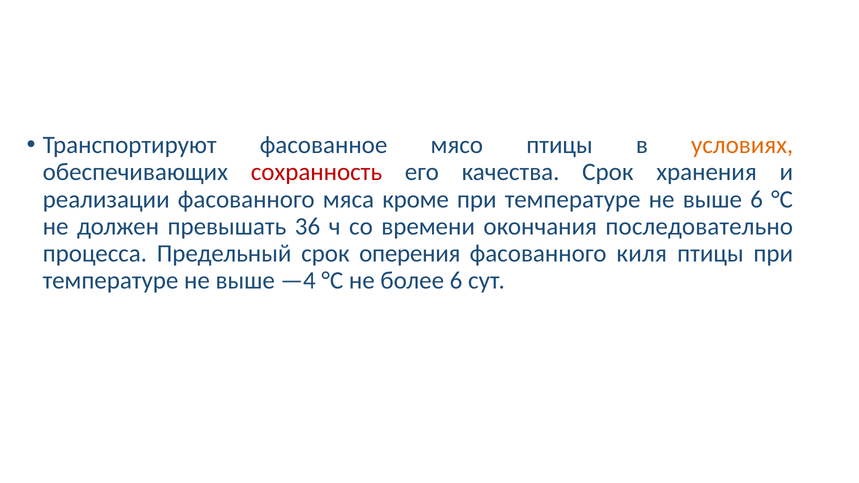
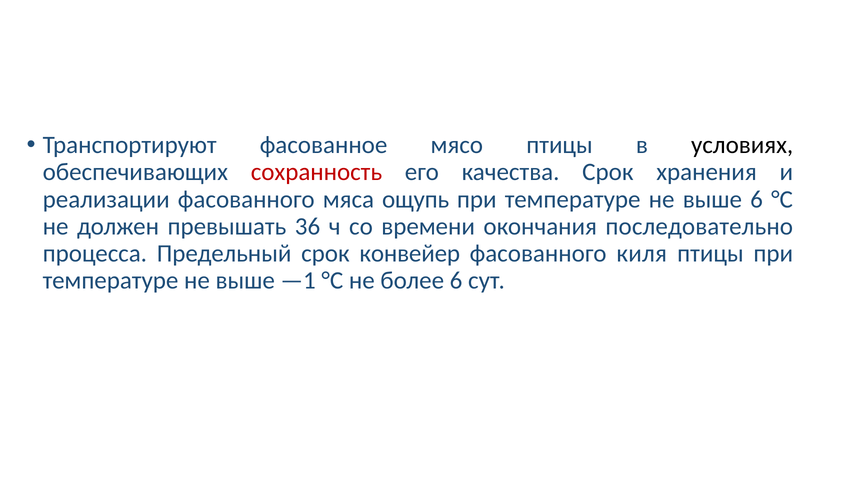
условиях colour: orange -> black (742, 145)
кроме: кроме -> ощупь (416, 199)
оперения: оперения -> конвейер (410, 253)
—4: —4 -> —1 (298, 281)
